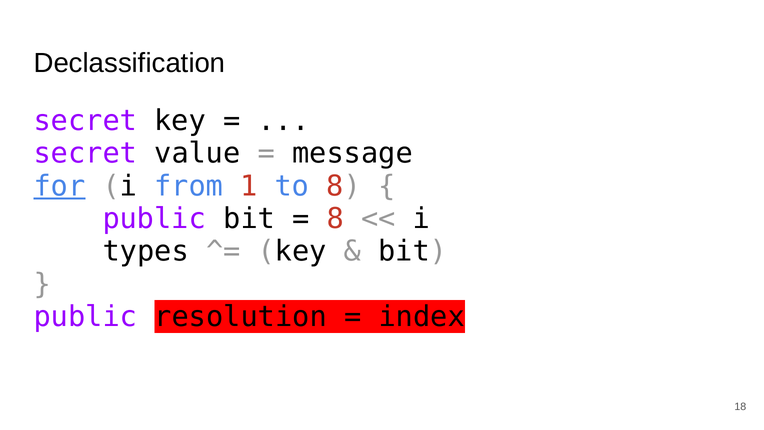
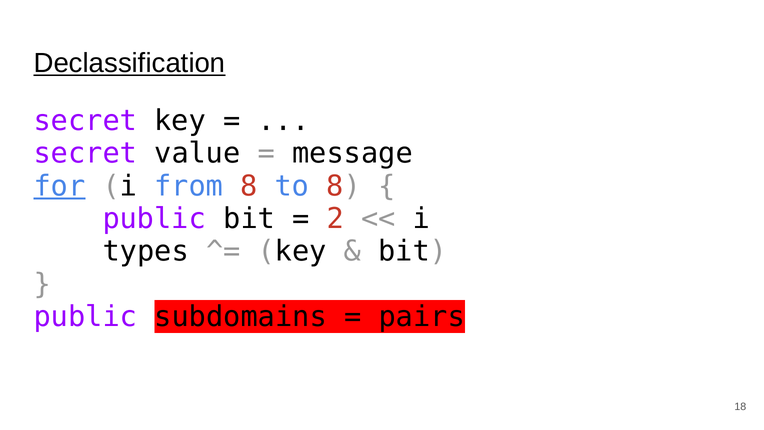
Declassification underline: none -> present (130, 63)
from 1: 1 -> 8 (249, 186)
8: 8 -> 2 (335, 219)
resolution: resolution -> subdomains (241, 317)
index: index -> pairs (422, 317)
